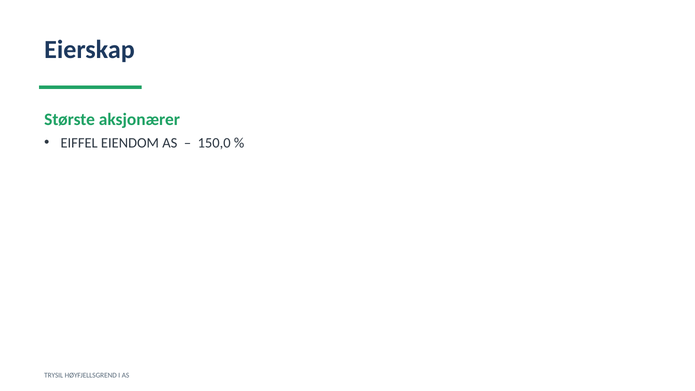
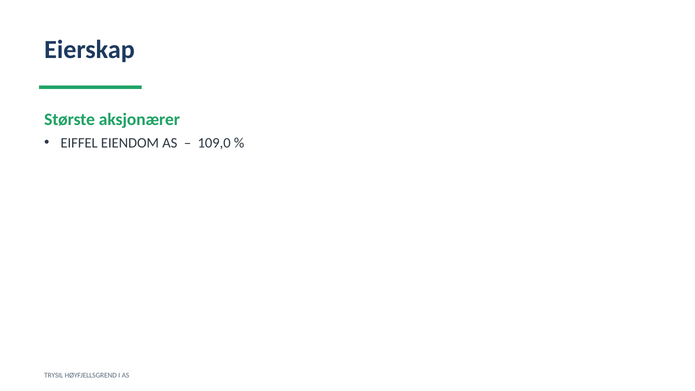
150,0: 150,0 -> 109,0 (214, 143)
